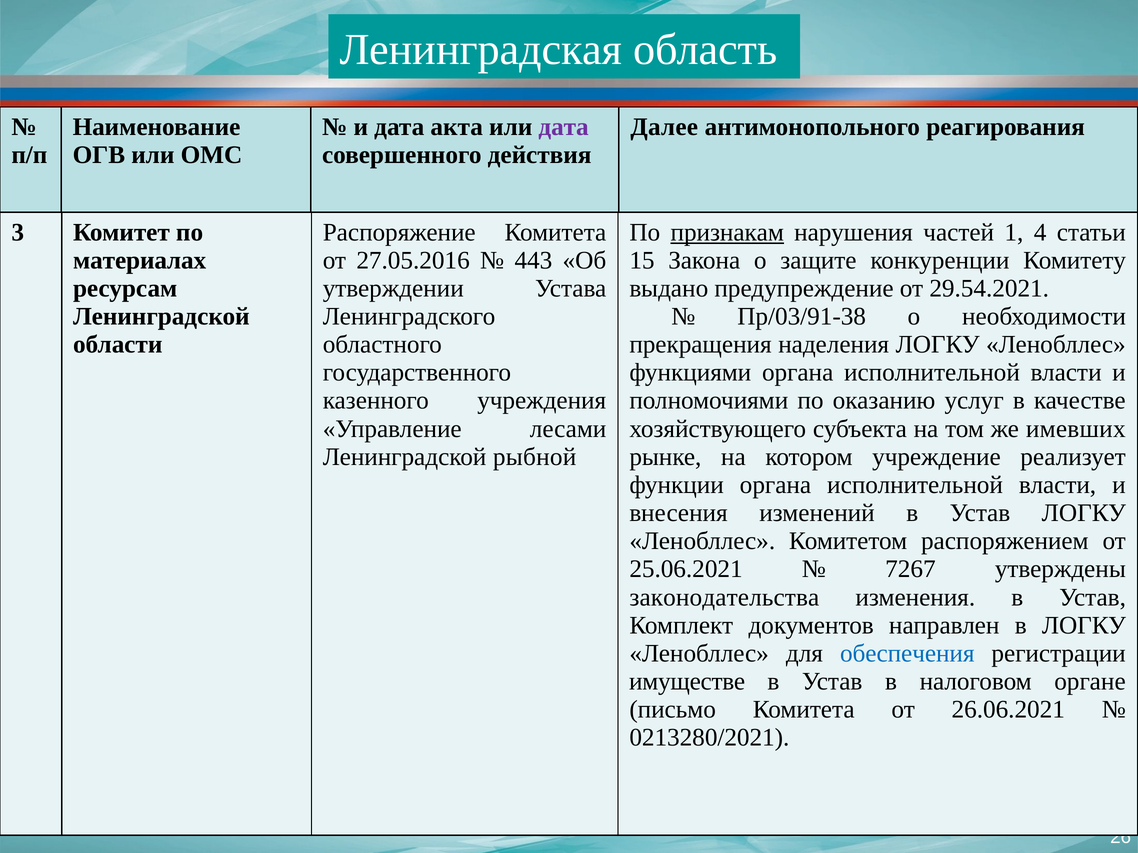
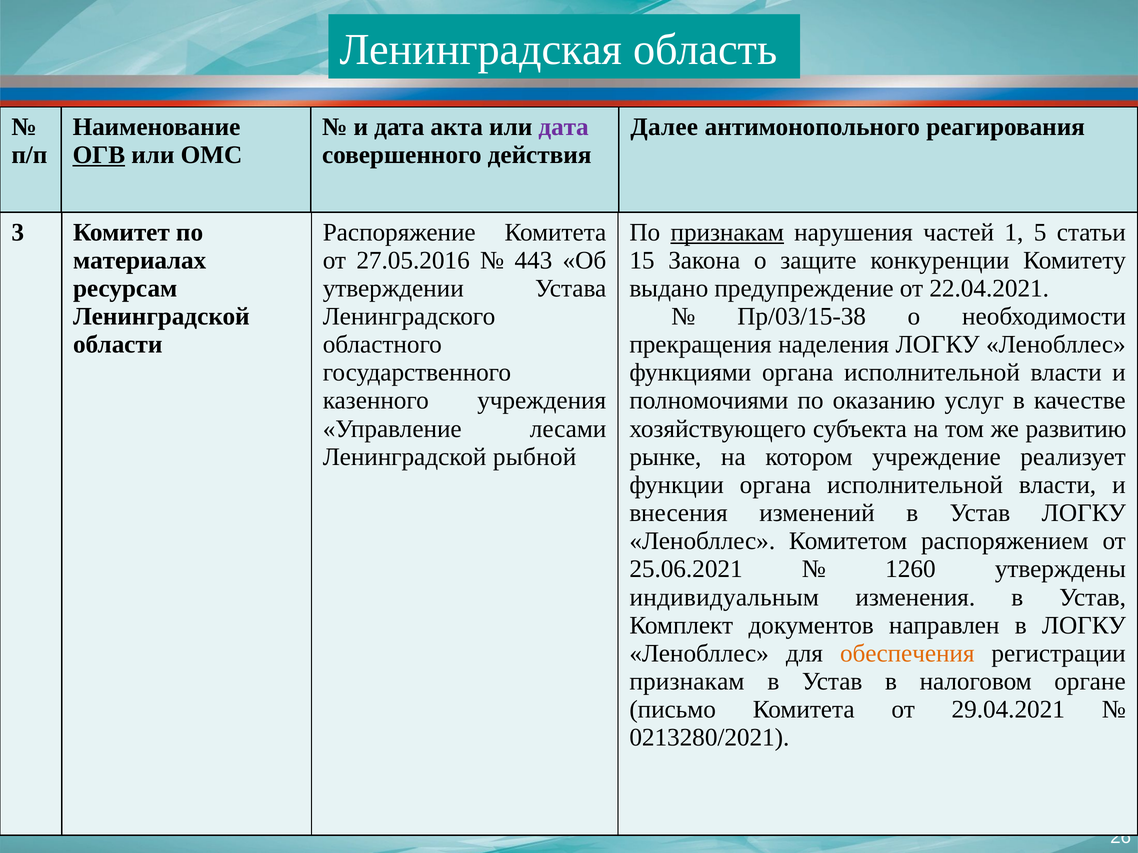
ОГВ underline: none -> present (99, 155)
4: 4 -> 5 (1040, 232)
29.54.2021: 29.54.2021 -> 22.04.2021 (989, 289)
Пр/03/91-38: Пр/03/91-38 -> Пр/03/15-38 (802, 317)
имевших: имевших -> развитию (1076, 429)
7267: 7267 -> 1260 (910, 569)
законодательства: законодательства -> индивидуальным (724, 598)
обеспечения colour: blue -> orange (907, 654)
имуществе: имуществе -> признакам (687, 682)
26.06.2021: 26.06.2021 -> 29.04.2021 (1008, 710)
